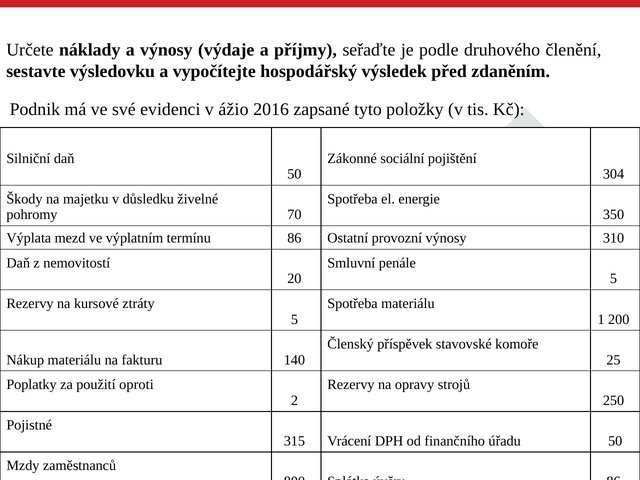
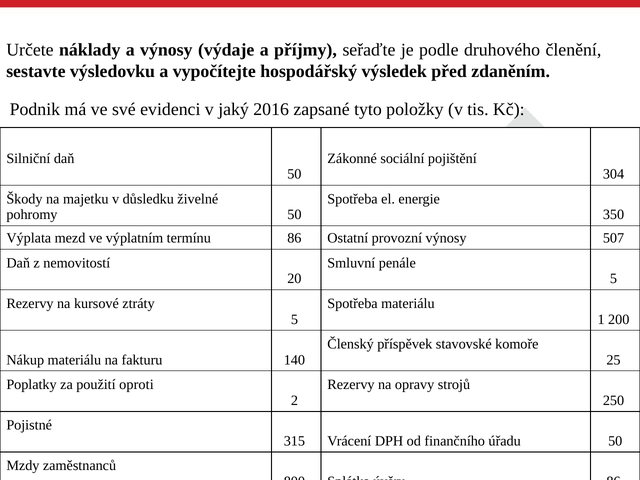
ážio: ážio -> jaký (234, 110)
pohromy 70: 70 -> 50 (294, 215)
310: 310 -> 507 (614, 238)
